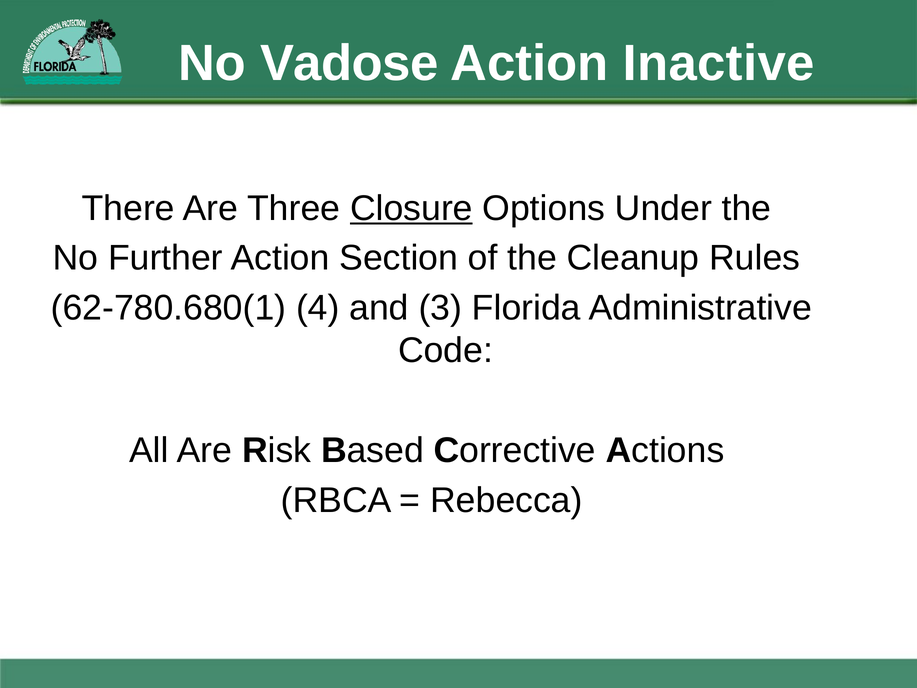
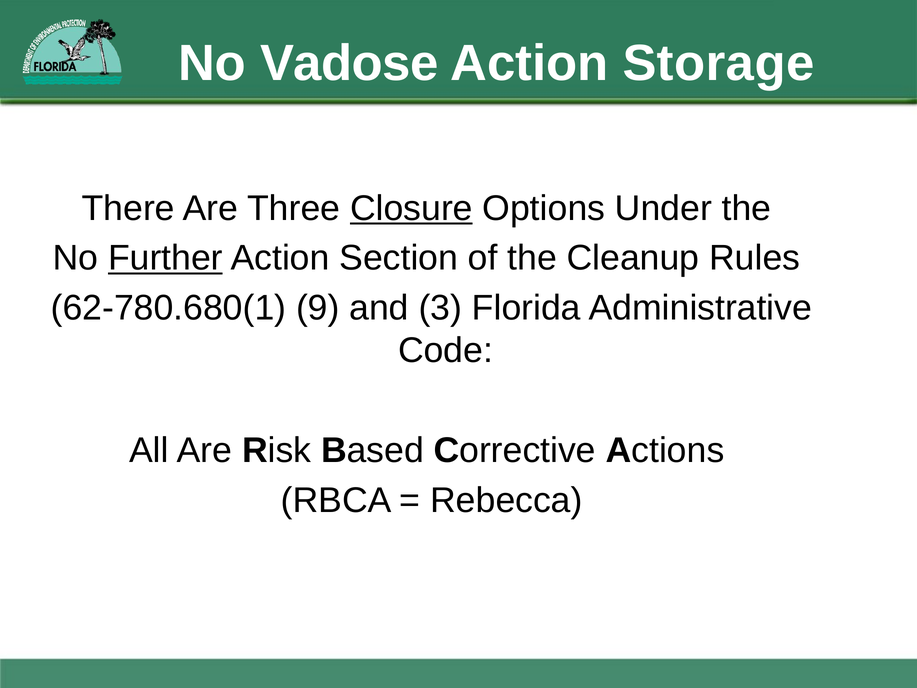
Inactive: Inactive -> Storage (719, 63)
Further underline: none -> present (165, 258)
4: 4 -> 9 (318, 308)
